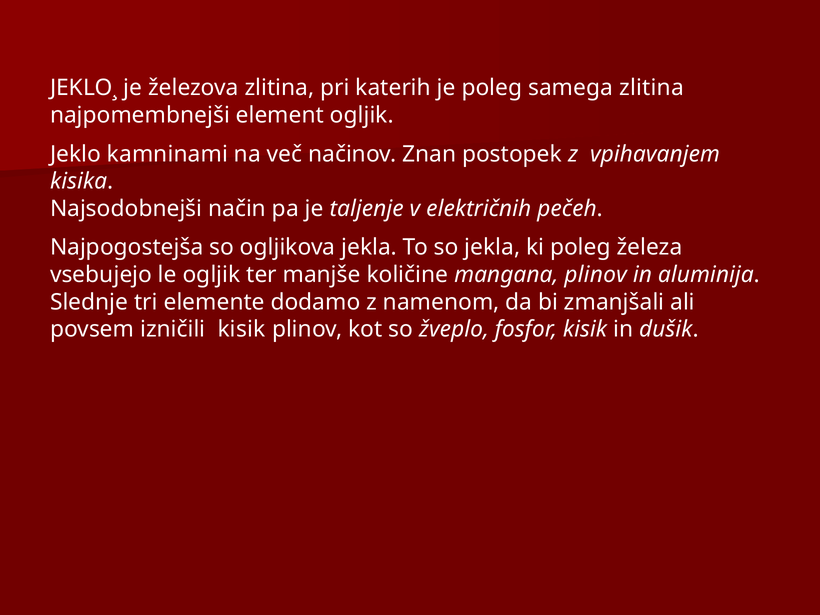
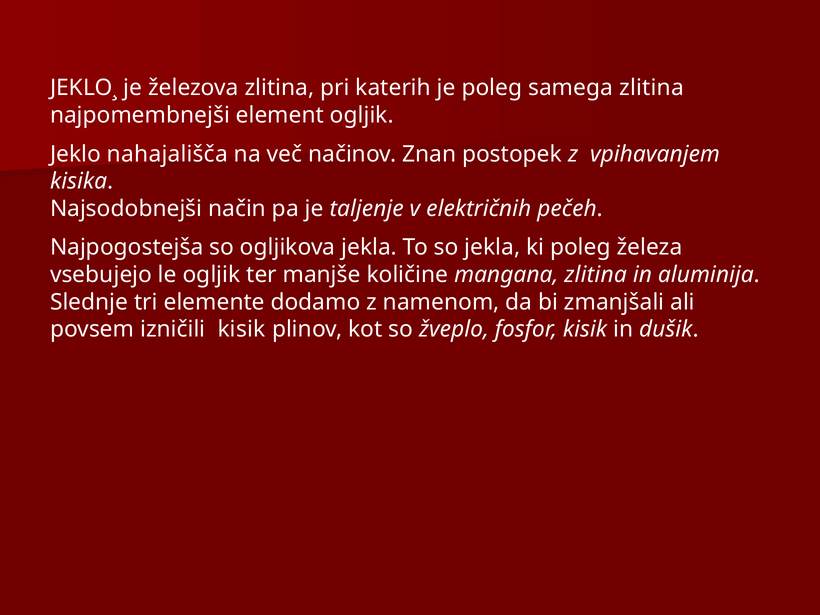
kamninami: kamninami -> nahajališča (167, 154)
mangana plinov: plinov -> zlitina (596, 275)
